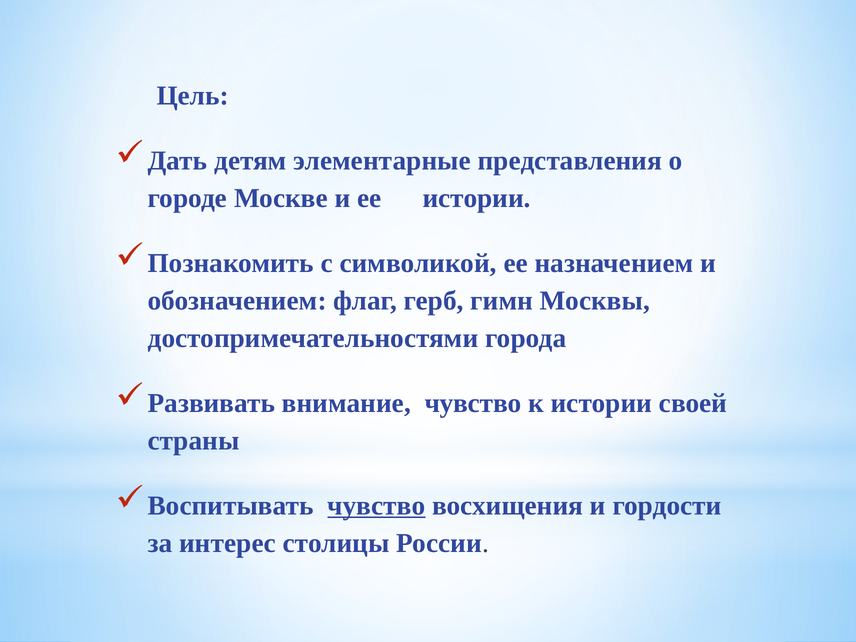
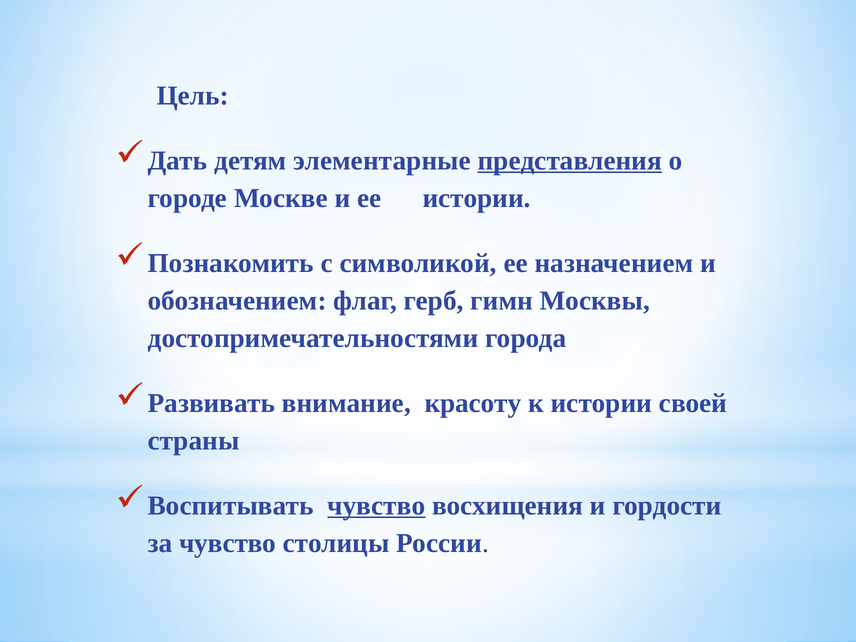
представления underline: none -> present (570, 161)
внимание чувство: чувство -> красоту (473, 403)
за интерес: интерес -> чувство (228, 543)
